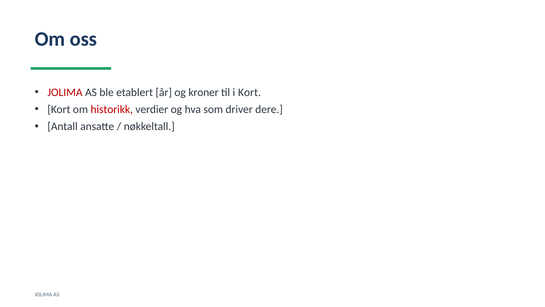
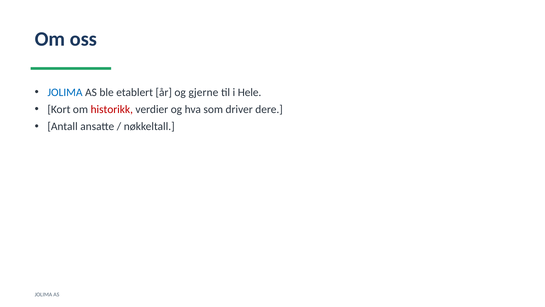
JOLIMA colour: red -> blue (65, 92)
kroner: kroner -> gjerne (203, 92)
i Kort: Kort -> Hele (250, 92)
